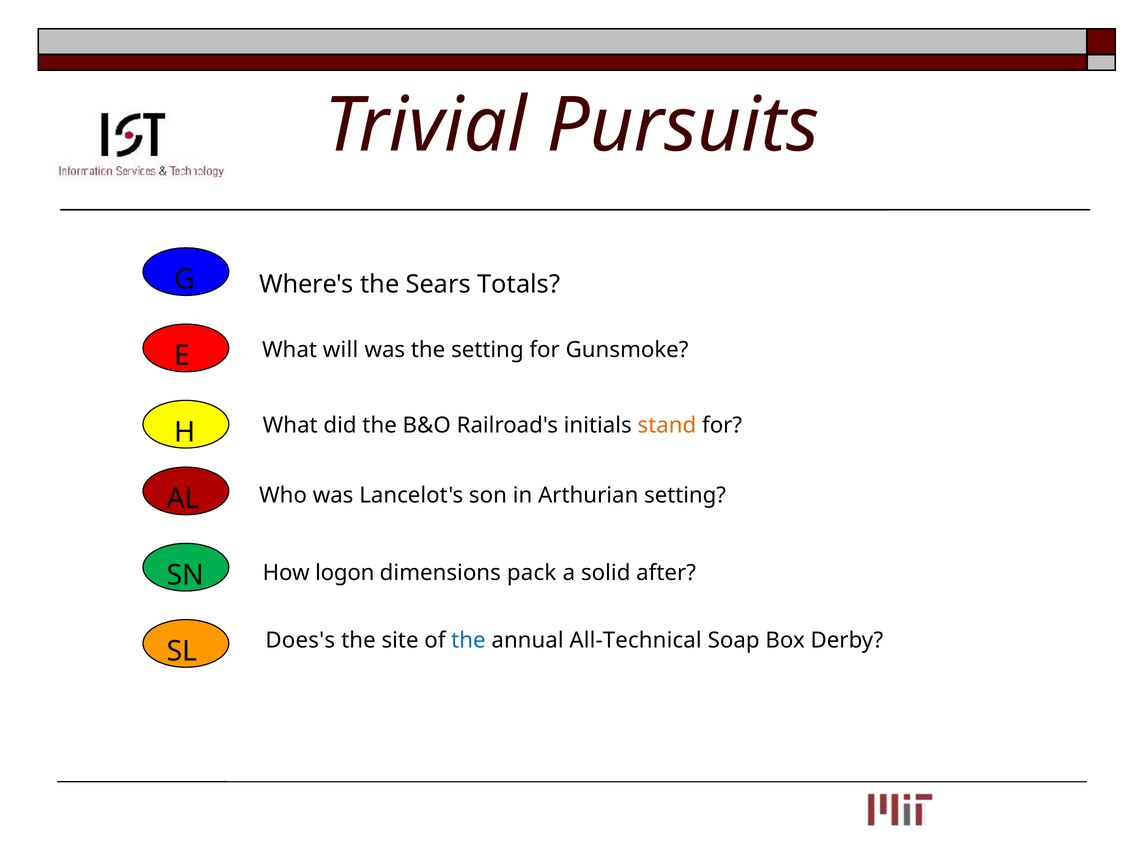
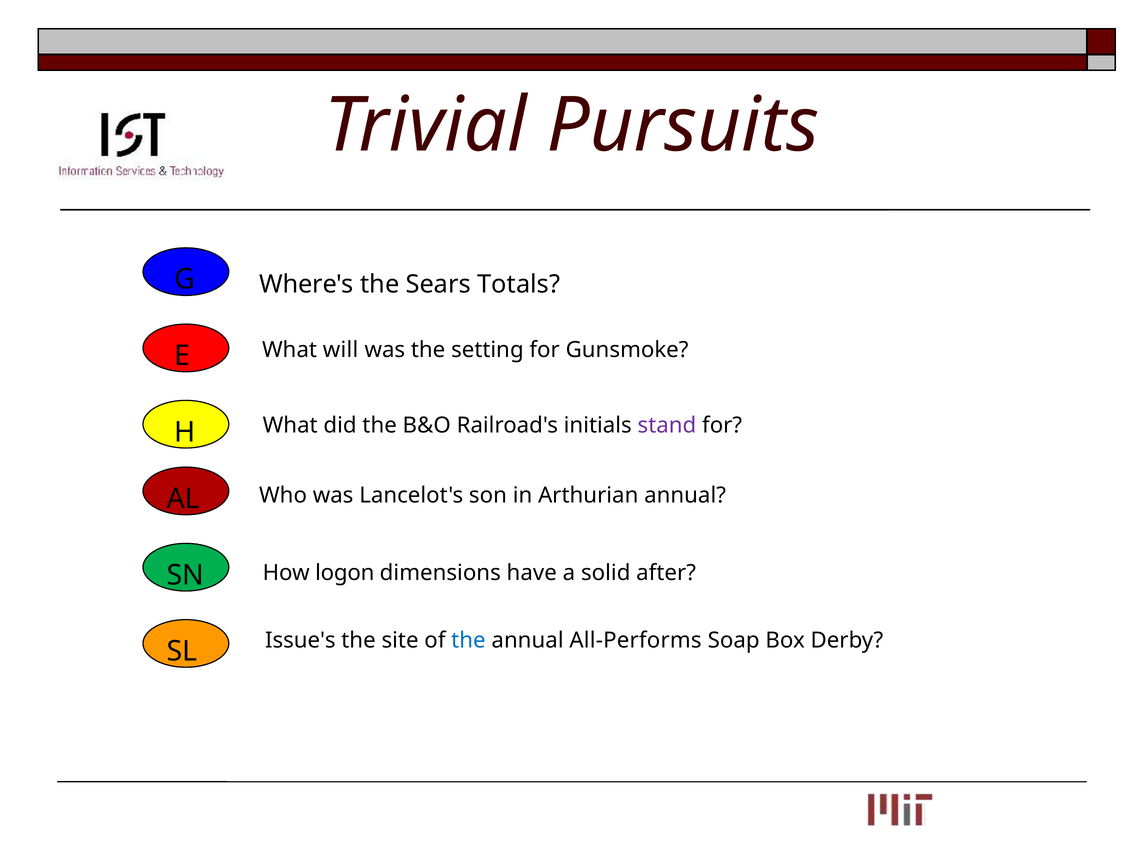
stand colour: orange -> purple (667, 426)
Arthurian setting: setting -> annual (685, 495)
pack: pack -> have (532, 573)
Does's: Does's -> Issue's (300, 640)
All-Technical: All-Technical -> All-Performs (636, 640)
